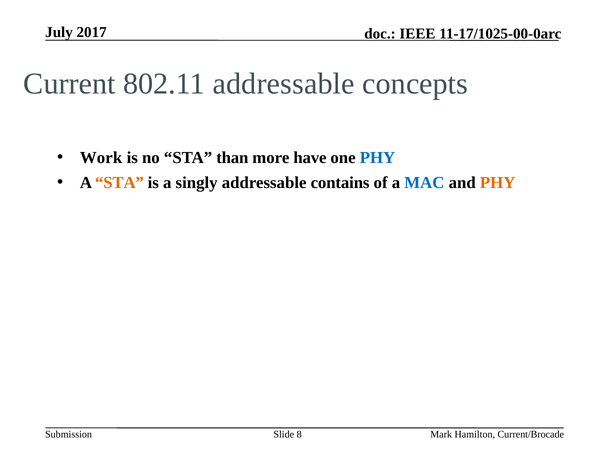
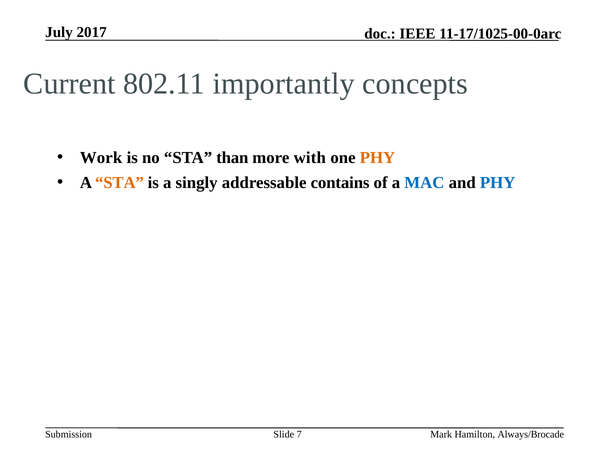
802.11 addressable: addressable -> importantly (284, 84)
have: have -> with (310, 158)
PHY colour: blue -> orange (378, 158)
PHY colour: orange -> blue (498, 183)
8: 8 -> 7 (299, 434)
Current/Brocade: Current/Brocade -> Always/Brocade (531, 434)
